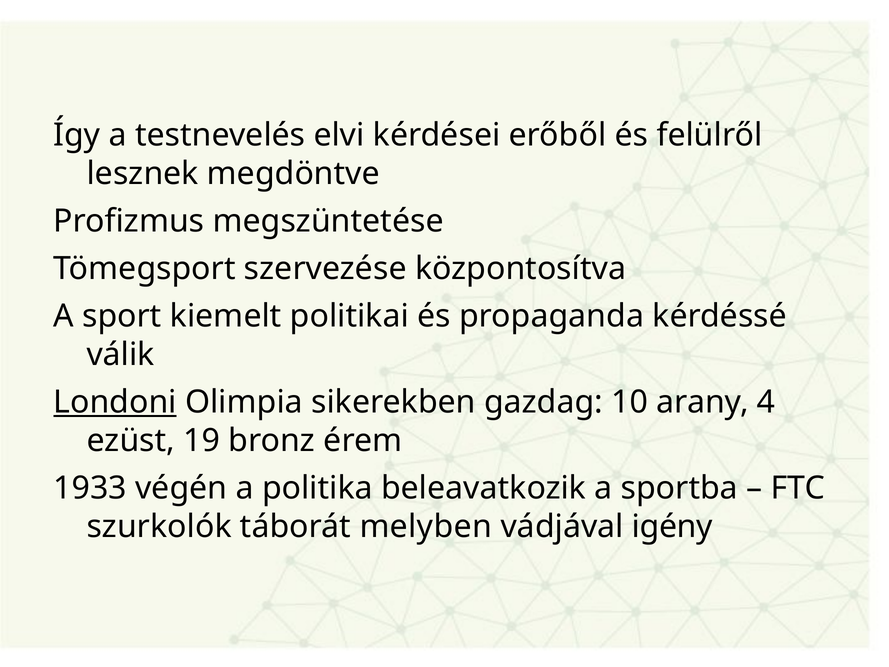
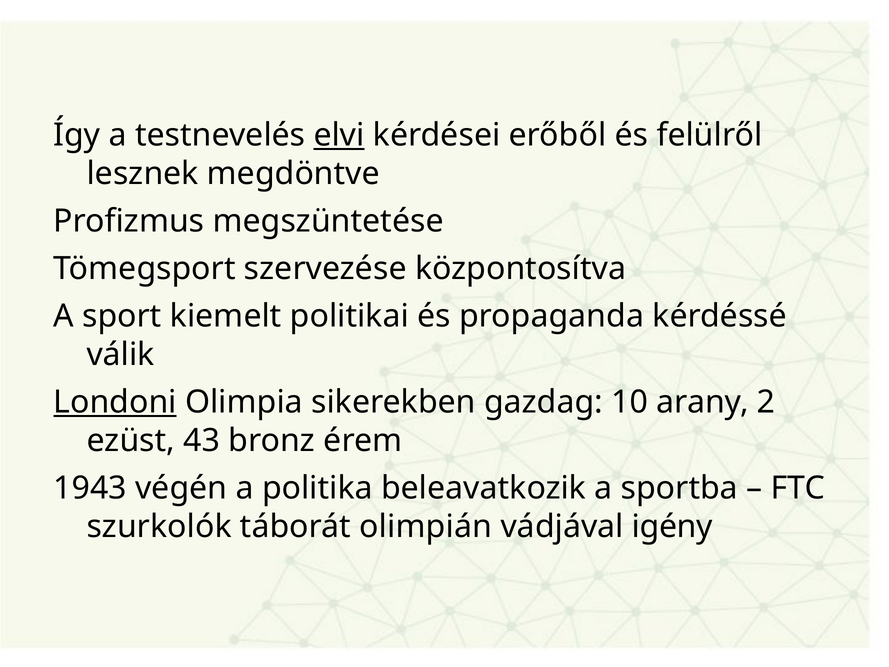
elvi underline: none -> present (339, 135)
4: 4 -> 2 (766, 402)
19: 19 -> 43 (202, 440)
1933: 1933 -> 1943 (90, 488)
melyben: melyben -> olimpián (426, 526)
